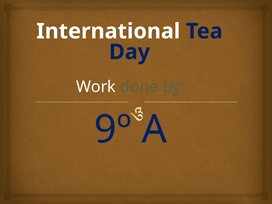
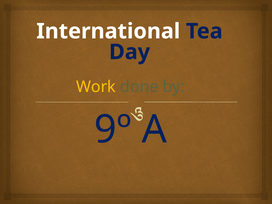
Work colour: white -> yellow (96, 87)
